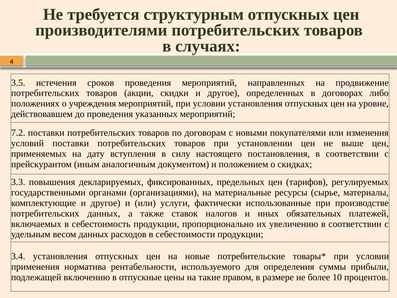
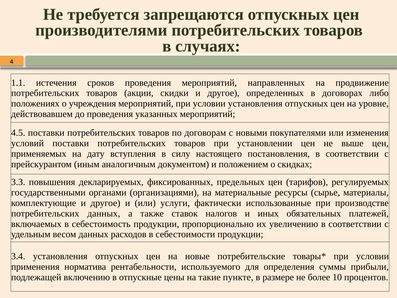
структурным: структурным -> запрещаются (194, 14)
3.5: 3.5 -> 1.1 (18, 83)
7.2: 7.2 -> 4.5 (18, 133)
правом: правом -> пункте (238, 277)
